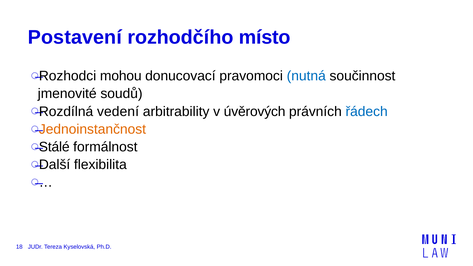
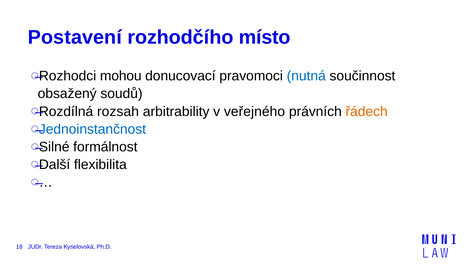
jmenovité: jmenovité -> obsažený (67, 94)
vedení: vedení -> rozsah (118, 112)
úvěrových: úvěrových -> veřejného (255, 112)
řádech colour: blue -> orange (367, 112)
Jednoinstančnost colour: orange -> blue (92, 129)
Stálé: Stálé -> Silné (54, 147)
